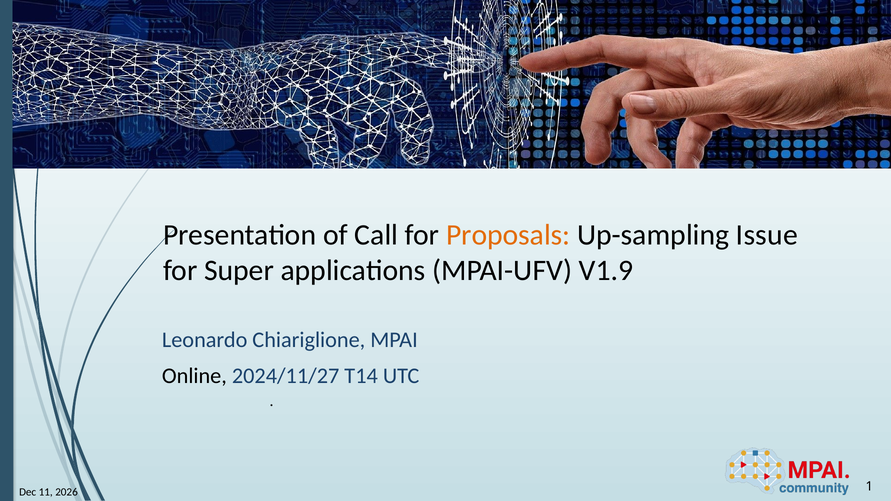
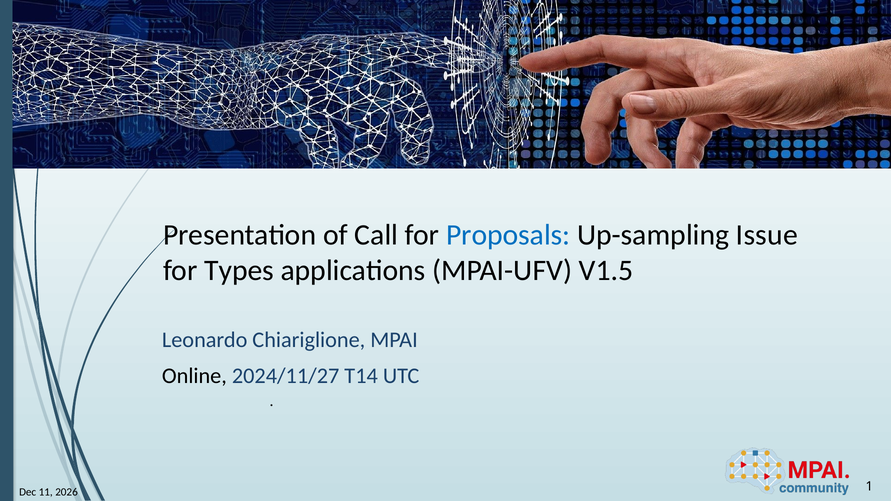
Proposals colour: orange -> blue (508, 235)
Super: Super -> Types (239, 270)
V1.9: V1.9 -> V1.5 (606, 270)
